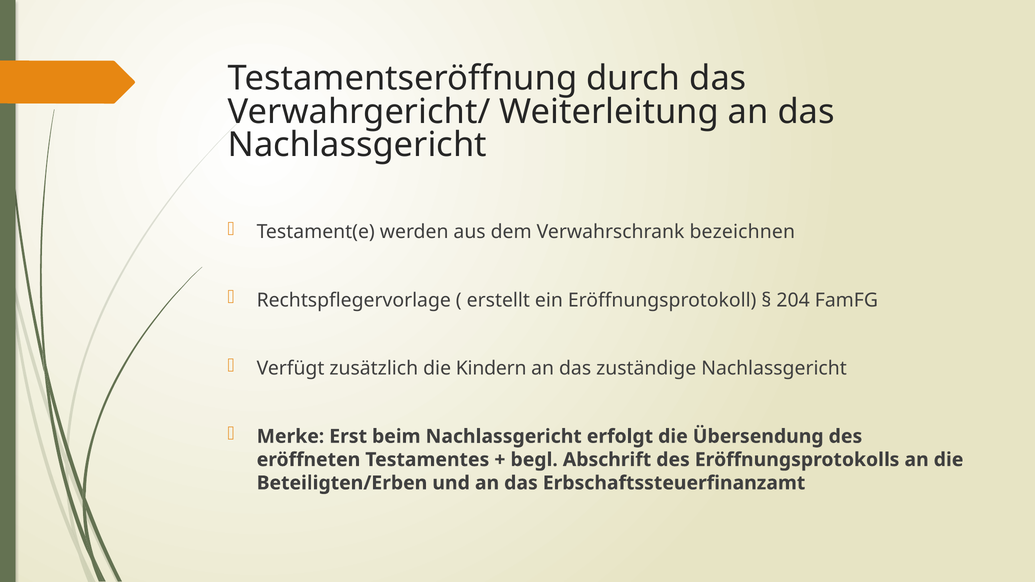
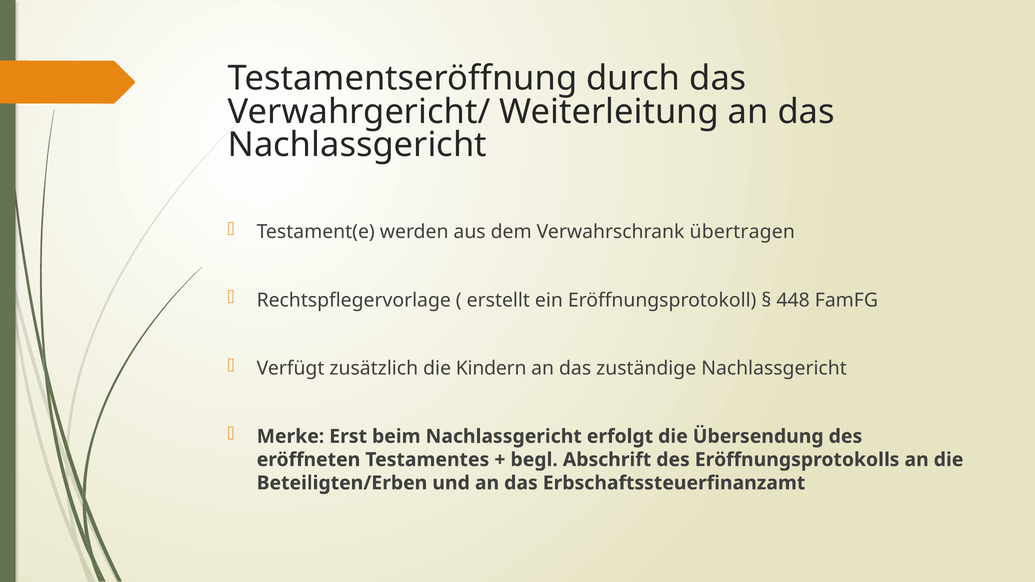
bezeichnen: bezeichnen -> übertragen (742, 232)
204: 204 -> 448 (793, 300)
